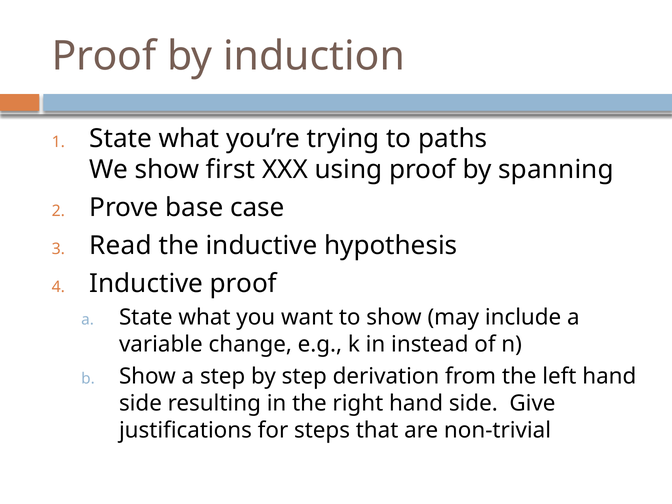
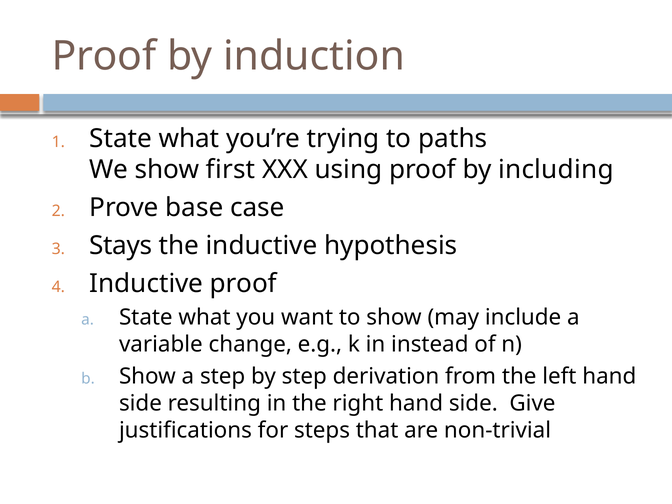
spanning: spanning -> including (556, 170)
Read: Read -> Stays (121, 246)
